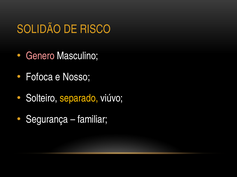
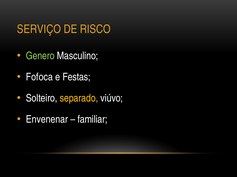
SOLIDÃO: SOLIDÃO -> SERVIÇO (39, 29)
Genero colour: pink -> light green (40, 56)
Nosso: Nosso -> Festas (76, 77)
Segurança: Segurança -> Envenenar (47, 120)
